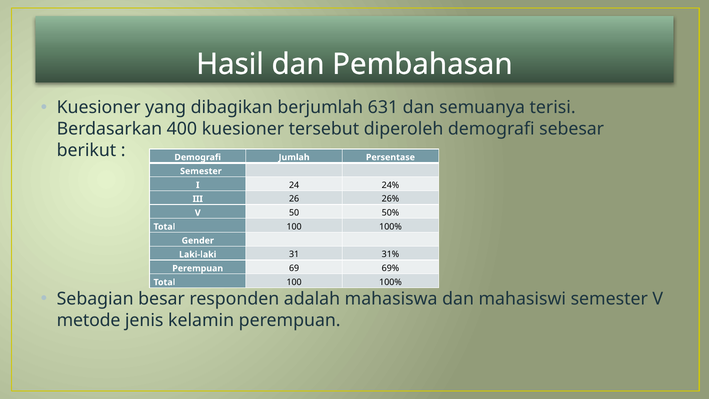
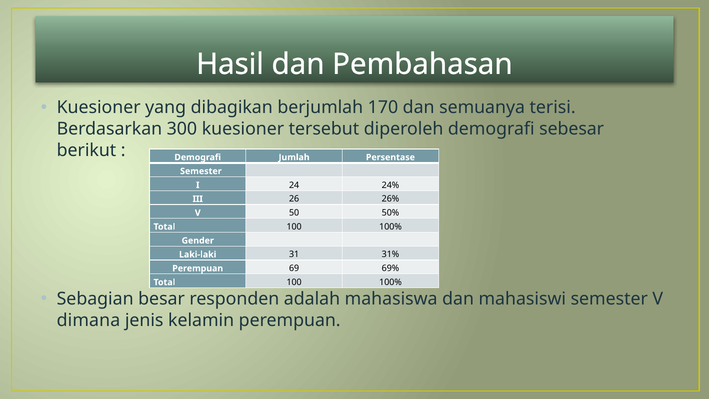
631: 631 -> 170 (383, 108)
400: 400 -> 300 (182, 129)
metode: metode -> dimana (88, 320)
